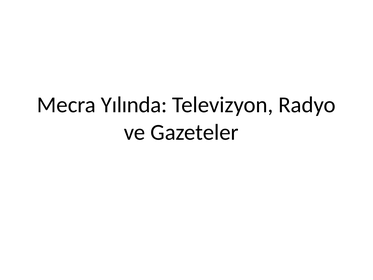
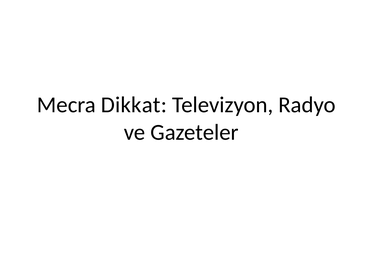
Yılında: Yılında -> Dikkat (134, 105)
